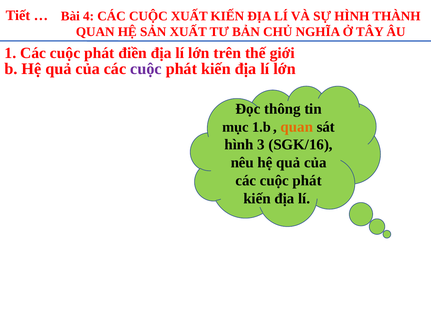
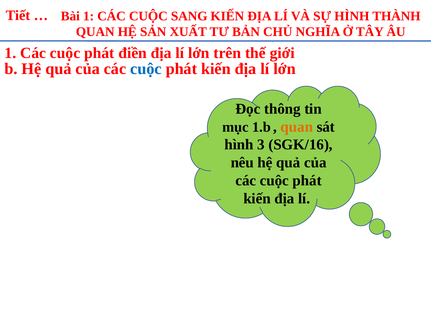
Bài 4: 4 -> 1 (89, 16)
CUỘC XUẤT: XUẤT -> SANG (189, 16)
cuộc colour: purple -> blue (146, 69)
